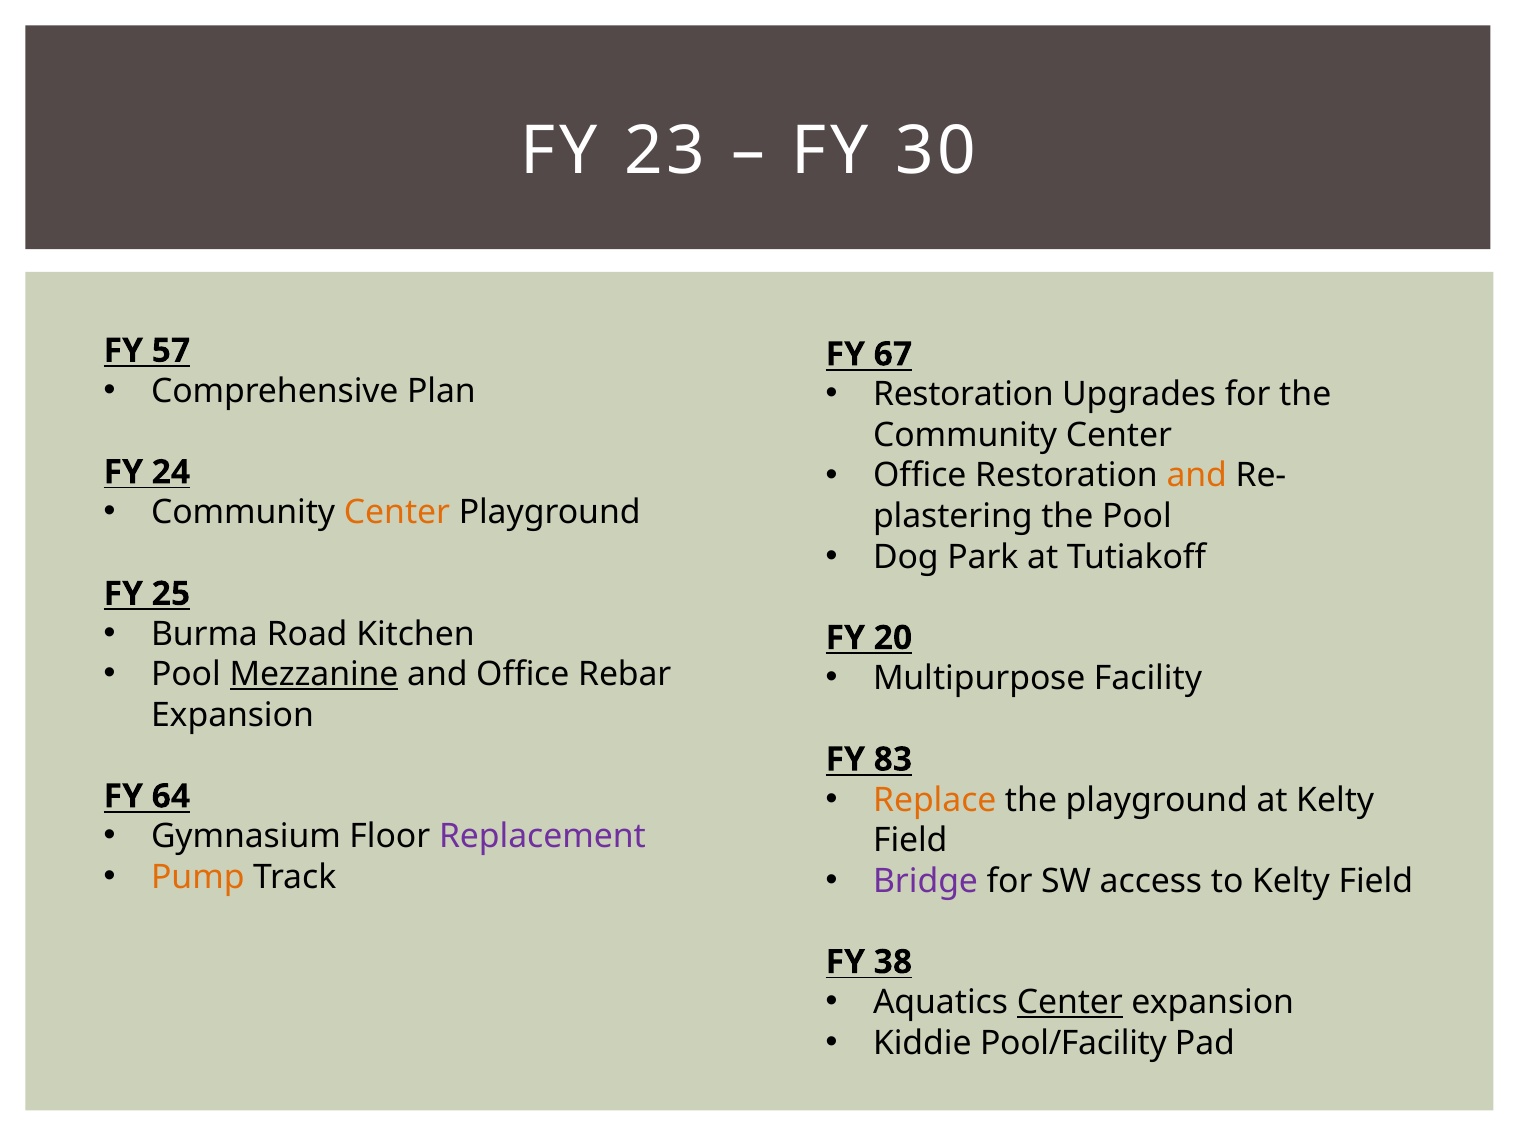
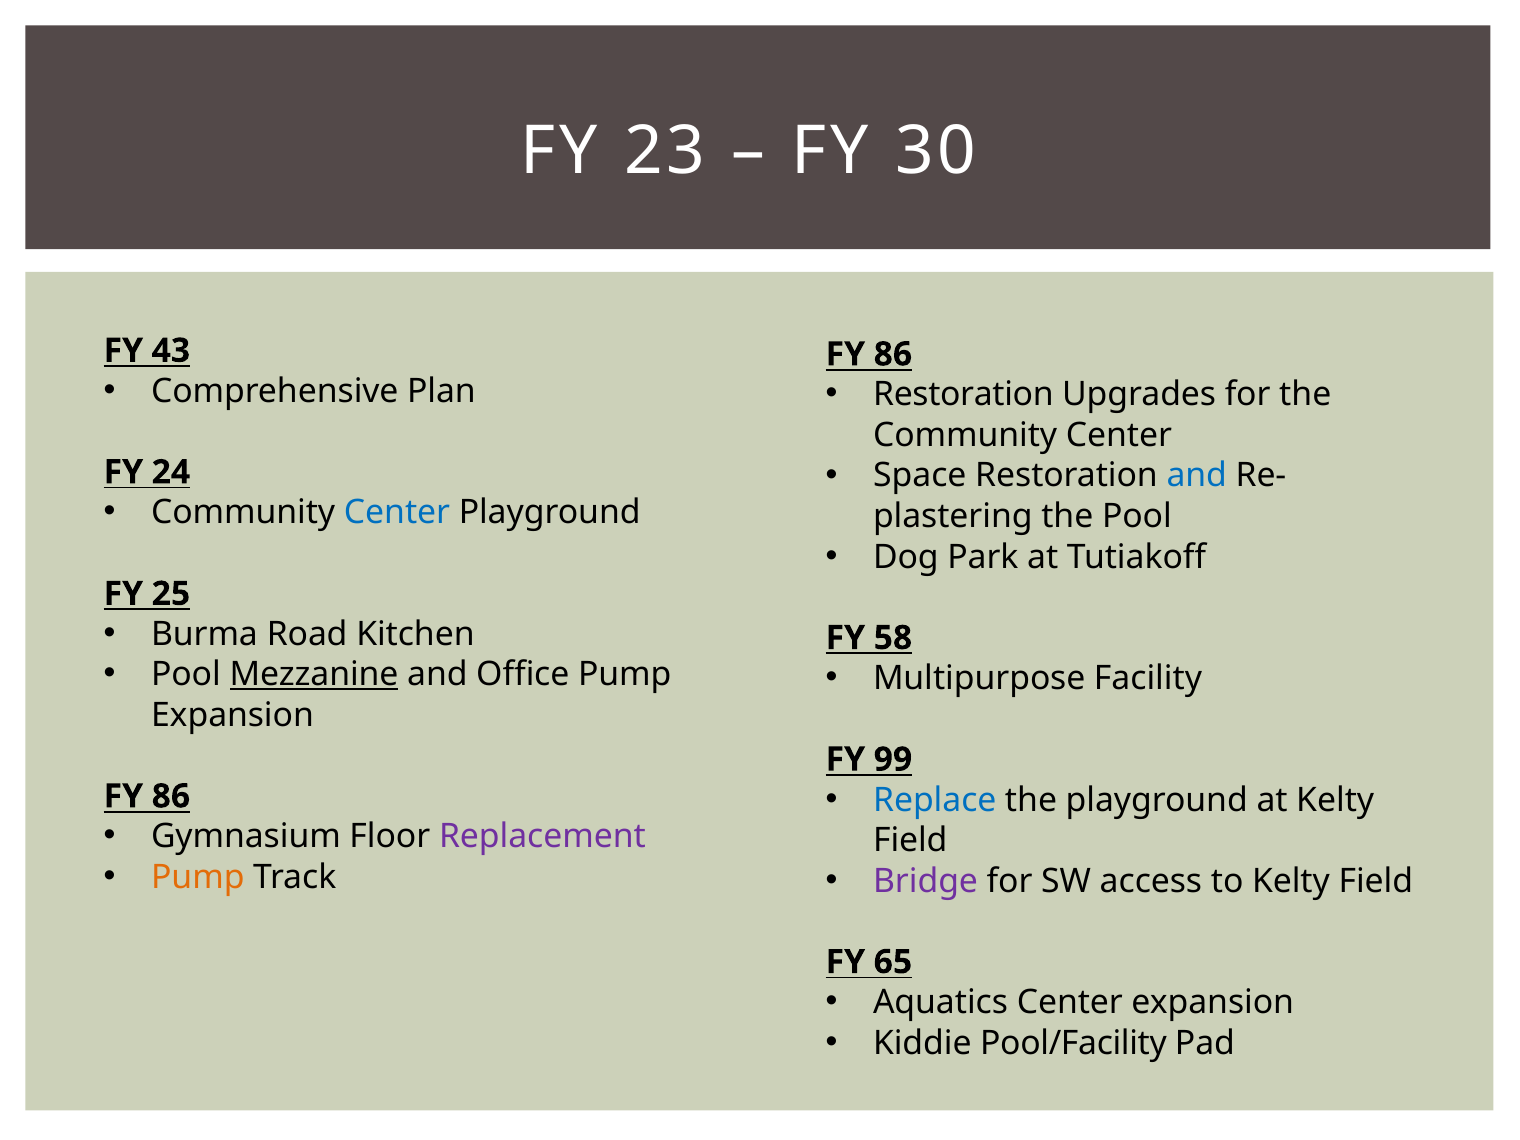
57: 57 -> 43 (171, 351)
67: 67 -> 86 (893, 354)
Office: Office -> Space (920, 476)
and colour: orange -> blue (1197, 476)
Center colour: orange -> blue (397, 513)
20: 20 -> 58 (893, 638)
Office Rebar: Rebar -> Pump (625, 675)
83: 83 -> 99 (893, 759)
Replace colour: orange -> blue (935, 800)
64: 64 -> 86 (171, 796)
38: 38 -> 65 (893, 962)
Center underline: present -> none (1070, 1003)
